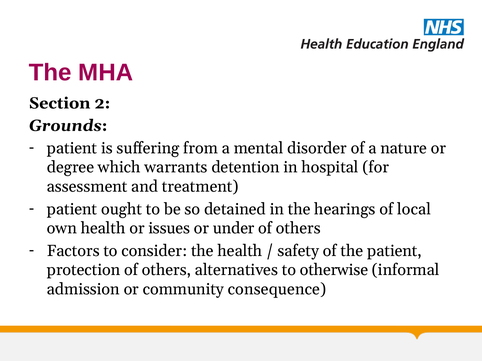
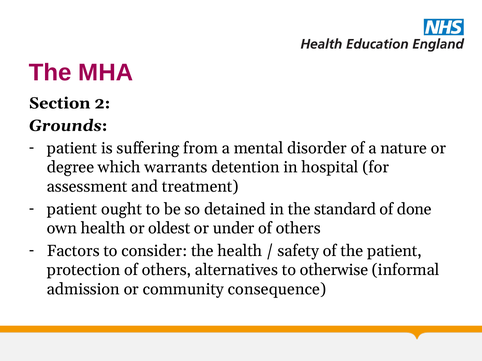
hearings: hearings -> standard (345, 209)
local: local -> done (414, 209)
issues: issues -> oldest (169, 229)
